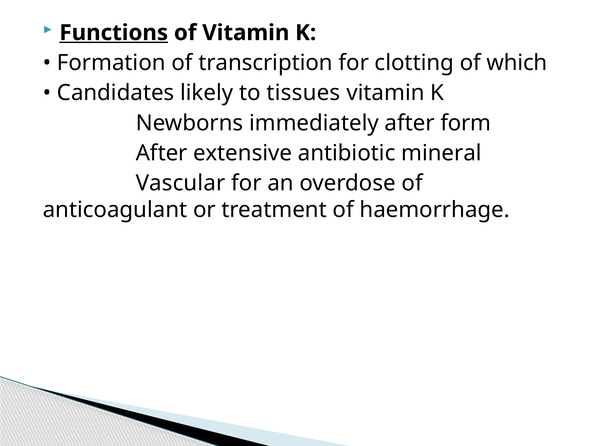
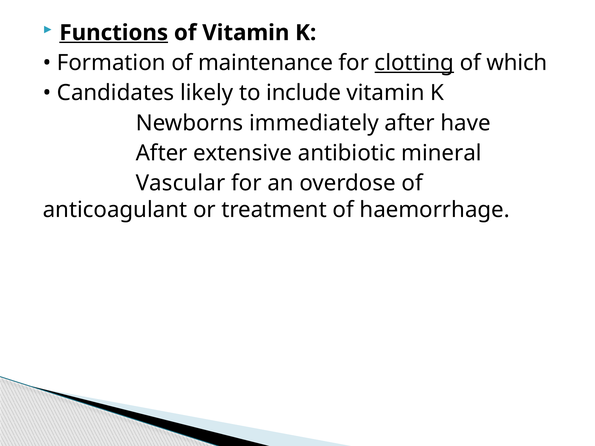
transcription: transcription -> maintenance (266, 63)
clotting underline: none -> present (414, 63)
tissues: tissues -> include (304, 93)
form: form -> have (466, 123)
